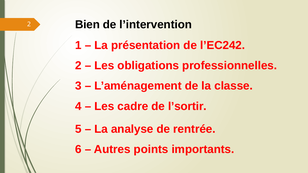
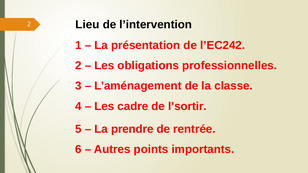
Bien: Bien -> Lieu (87, 25)
analyse: analyse -> prendre (132, 129)
